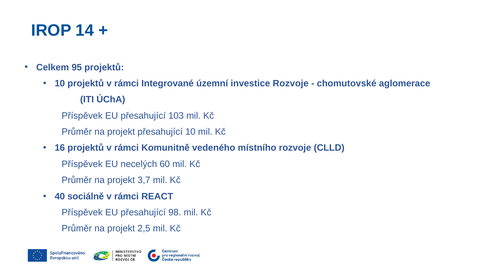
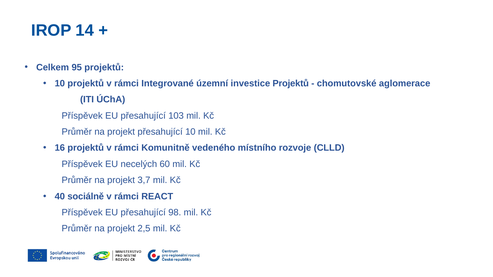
investice Rozvoje: Rozvoje -> Projektů (291, 84)
